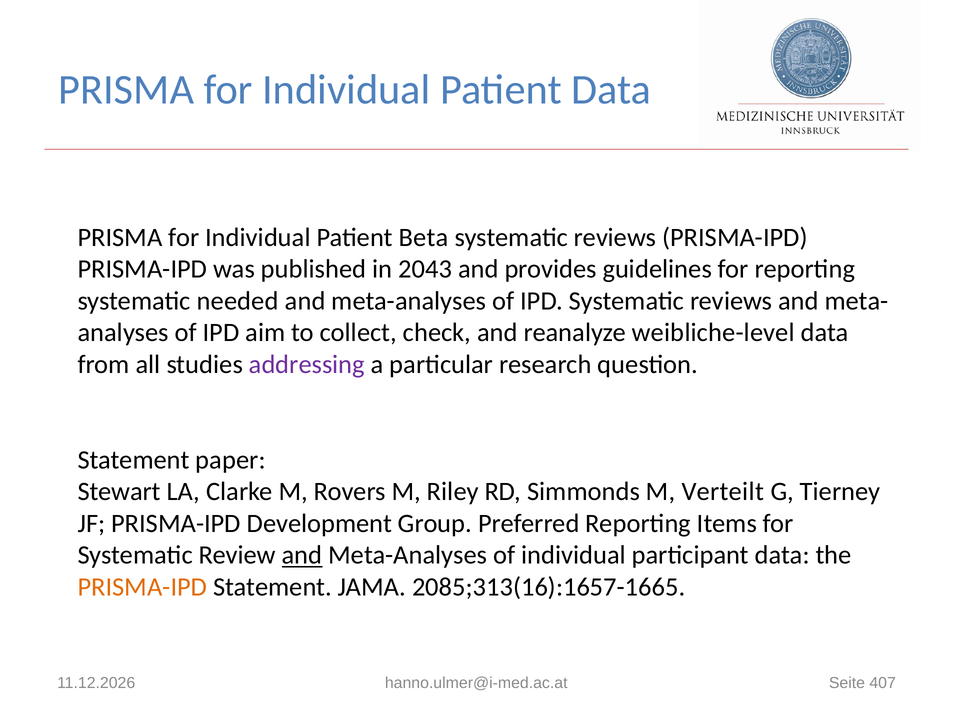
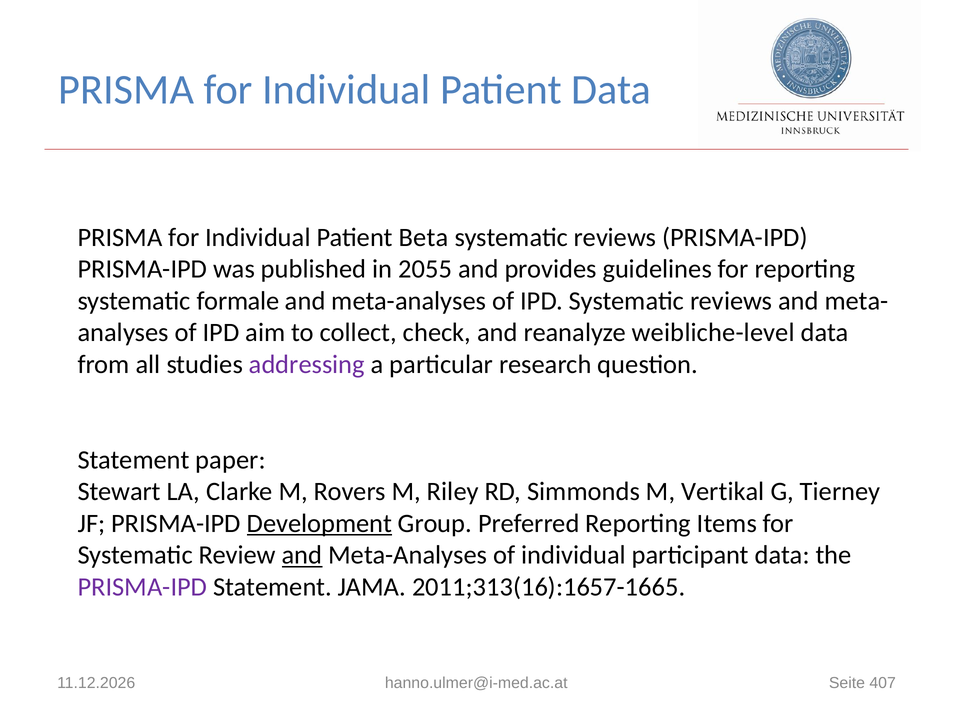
2043: 2043 -> 2055 (425, 269)
needed: needed -> formale (238, 301)
Verteilt: Verteilt -> Vertikal (723, 491)
Development underline: none -> present (319, 523)
PRISMA-IPD colour: orange -> purple (142, 587)
2085;313(16):1657-1665: 2085;313(16):1657-1665 -> 2011;313(16):1657-1665 (549, 587)
